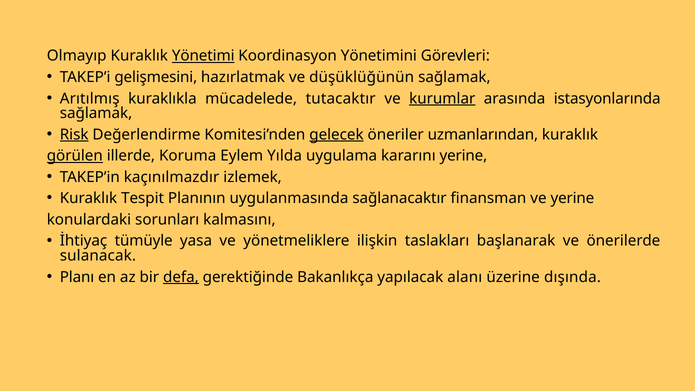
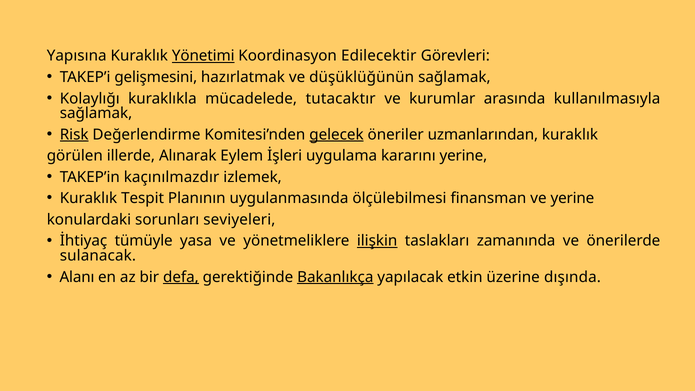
Olmayıp: Olmayıp -> Yapısına (77, 56)
Yönetimini: Yönetimini -> Edilecektir (379, 56)
Arıtılmış: Arıtılmış -> Kolaylığı (90, 98)
kurumlar underline: present -> none (442, 98)
istasyonlarında: istasyonlarında -> kullanılmasıyla (607, 98)
görülen underline: present -> none (75, 156)
Koruma: Koruma -> Alınarak (188, 156)
Yılda: Yılda -> İşleri (285, 156)
sağlanacaktır: sağlanacaktır -> ölçülebilmesi (399, 198)
kalmasını: kalmasını -> seviyeleri (239, 220)
ilişkin underline: none -> present (377, 241)
başlanarak: başlanarak -> zamanında (516, 241)
Planı: Planı -> Alanı (77, 277)
Bakanlıkça underline: none -> present (335, 277)
alanı: alanı -> etkin (465, 277)
